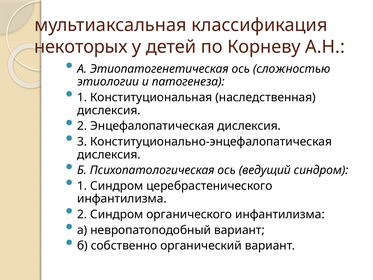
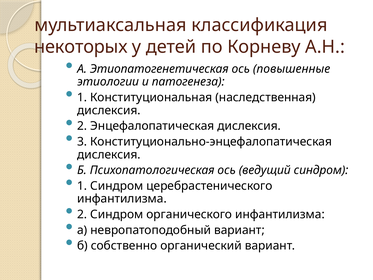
сложностью: сложностью -> повышенные (292, 69)
